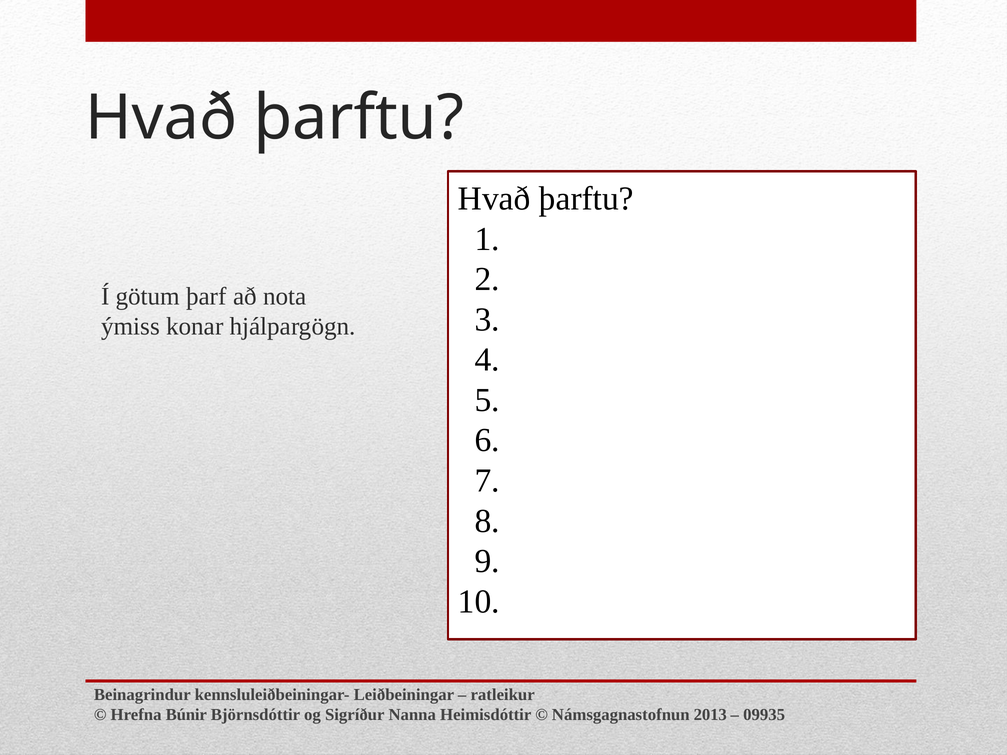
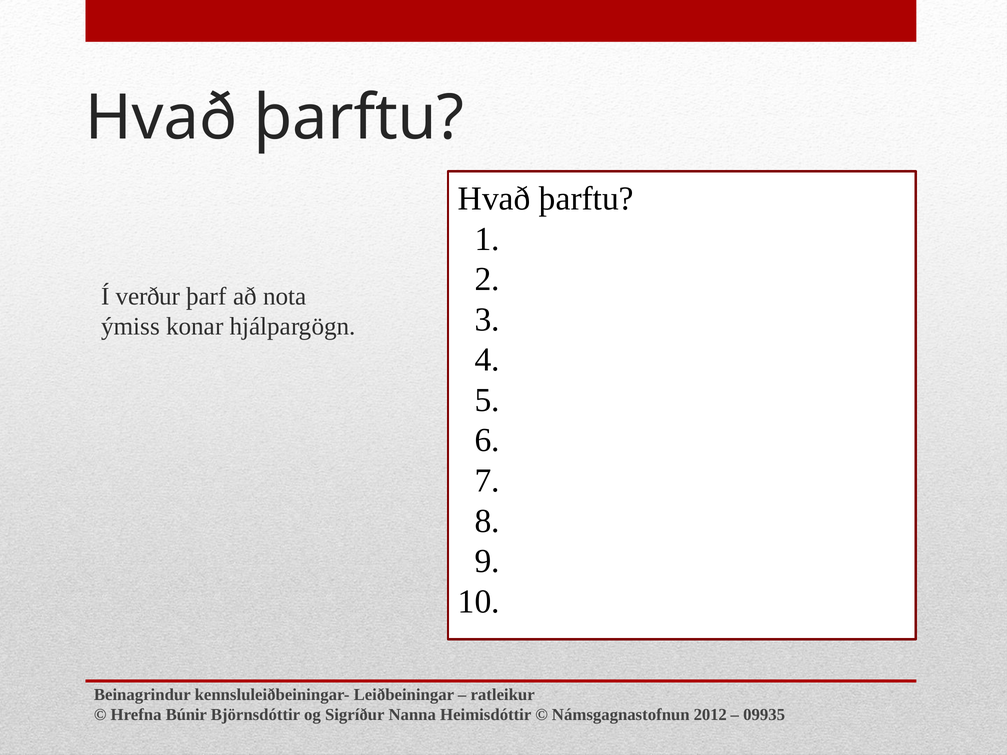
götum: götum -> verður (148, 296)
2013: 2013 -> 2012 (710, 715)
